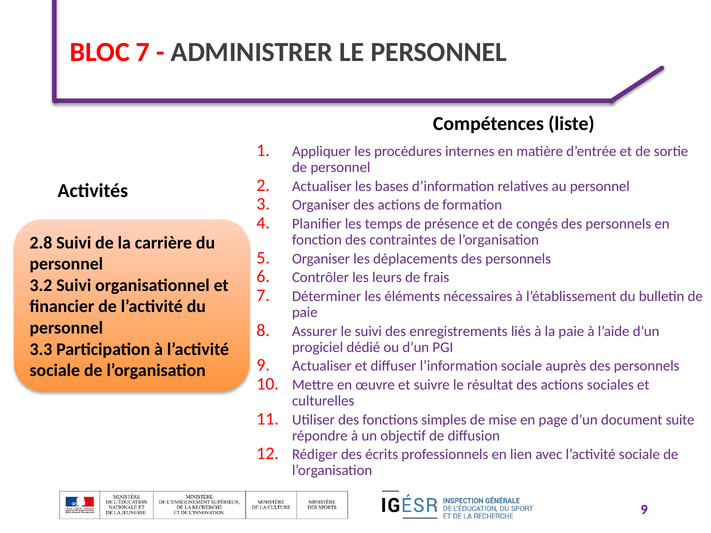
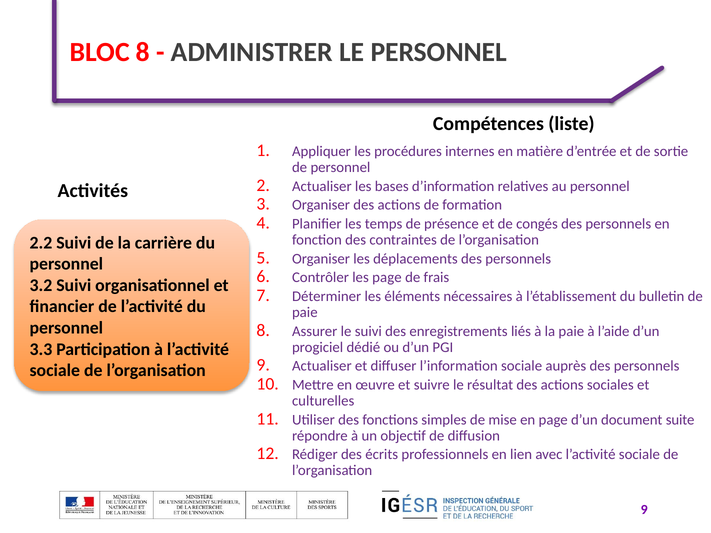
BLOC 7: 7 -> 8 (143, 52)
2.8: 2.8 -> 2.2 (41, 243)
les leurs: leurs -> page (387, 278)
